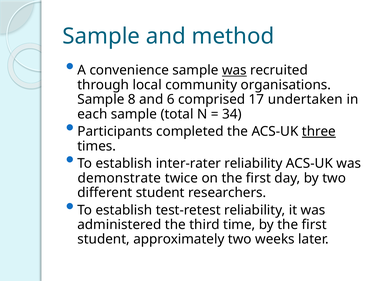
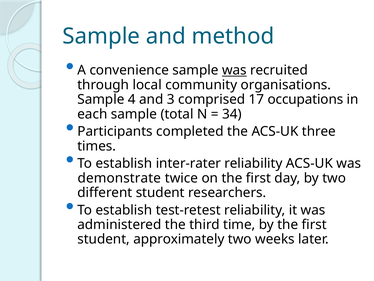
8: 8 -> 4 (132, 99)
6: 6 -> 3 (171, 99)
undertaken: undertaken -> occupations (305, 99)
three underline: present -> none (319, 131)
